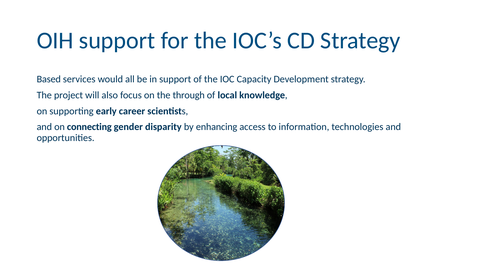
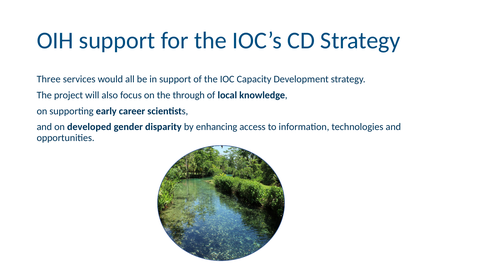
Based: Based -> Three (49, 79)
connecting: connecting -> developed (89, 127)
